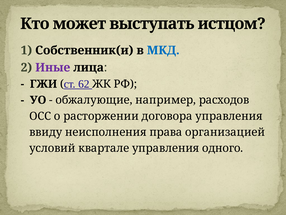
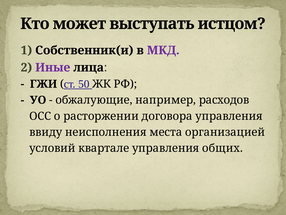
МКД colour: blue -> purple (163, 50)
62: 62 -> 50 (84, 84)
права: права -> места (166, 132)
одного: одного -> общих (222, 148)
